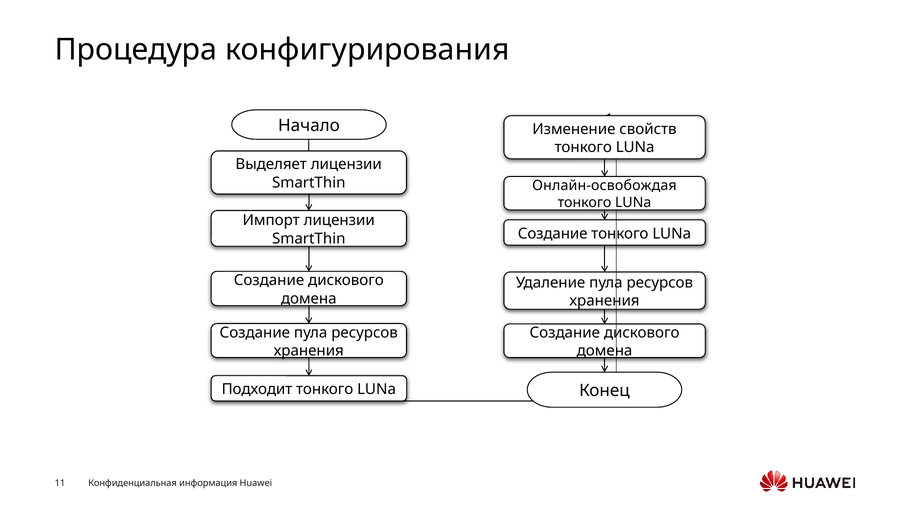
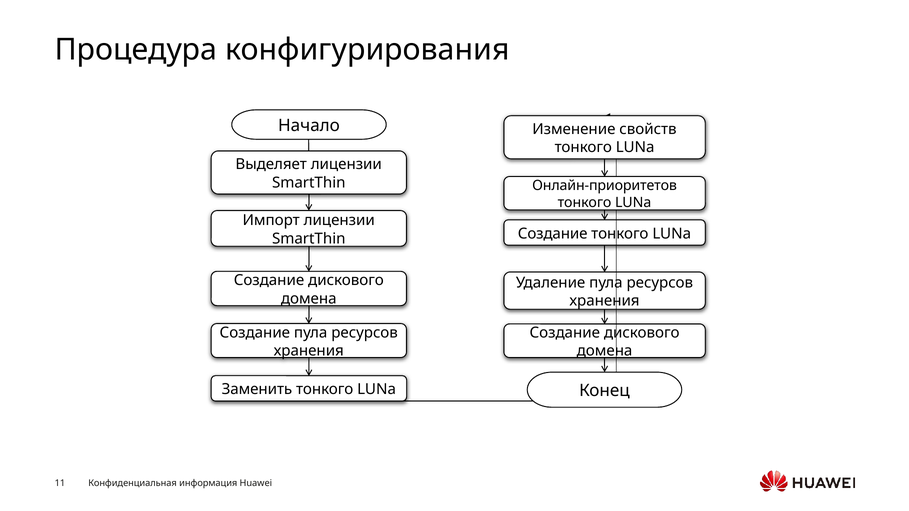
Онлайн-освобождая: Онлайн-освобождая -> Онлайн-приоритетов (605, 186)
Подходит: Подходит -> Заменить (257, 390)
